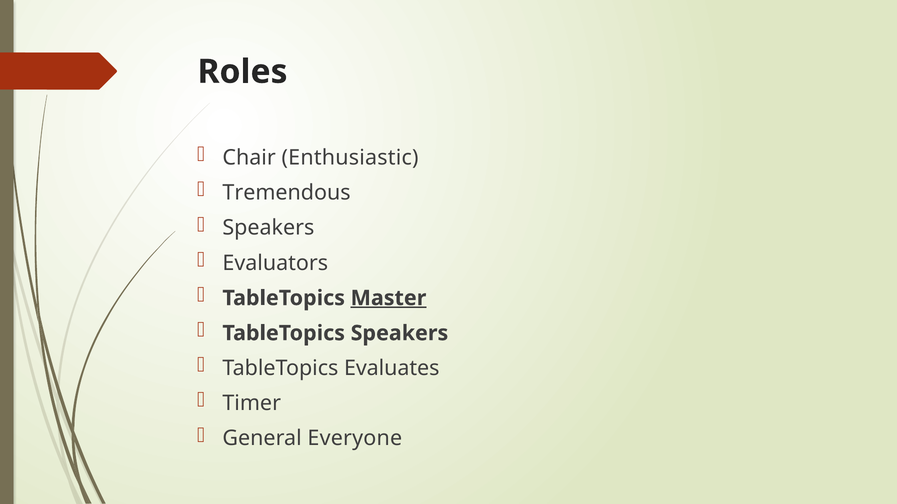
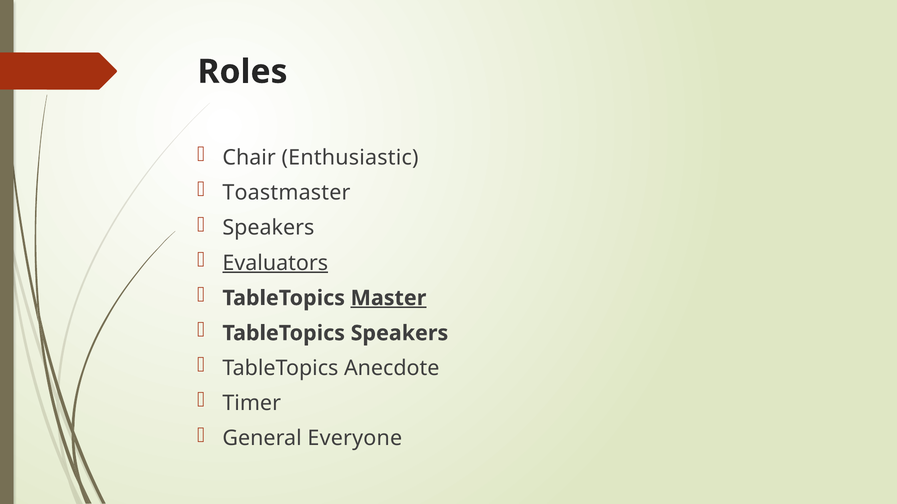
Tremendous: Tremendous -> Toastmaster (286, 193)
Evaluators underline: none -> present (275, 263)
Evaluates: Evaluates -> Anecdote (392, 369)
